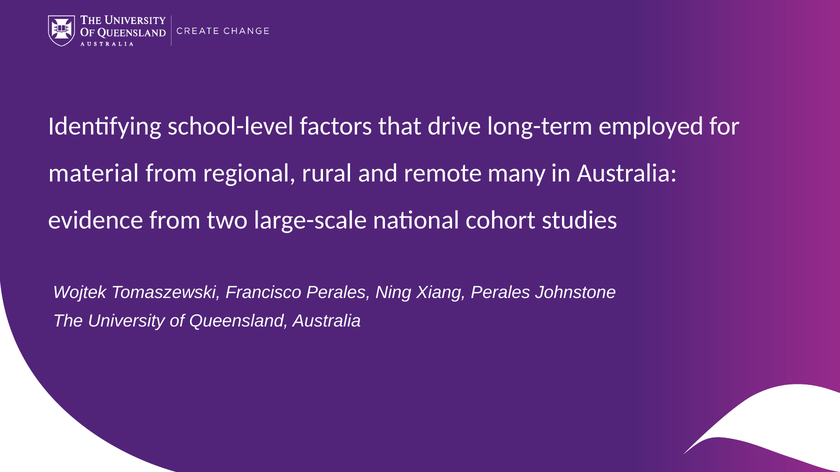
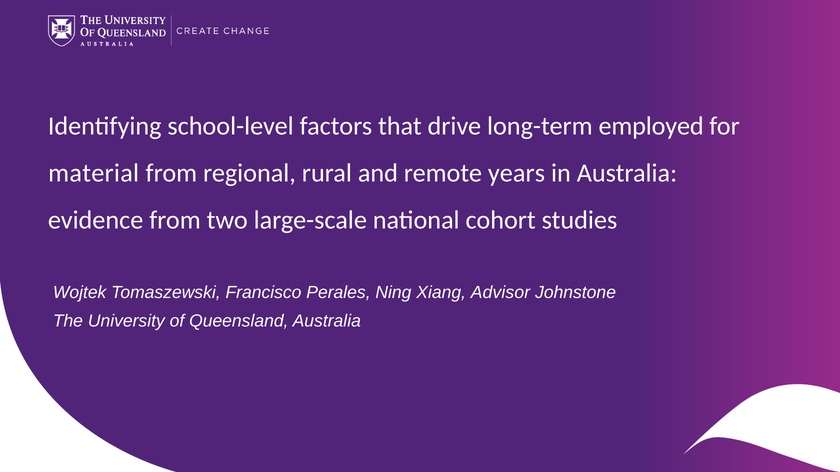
many: many -> years (516, 173)
Xiang Perales: Perales -> Advisor (500, 293)
